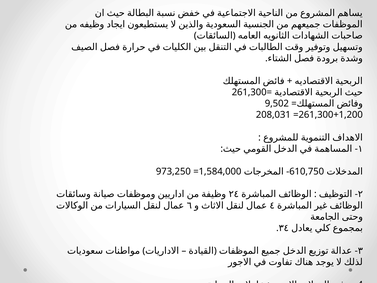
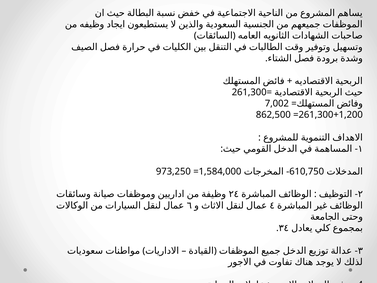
9,502: 9,502 -> 7,002 (277, 103)
208,031: 208,031 -> 862,500 (273, 115)
